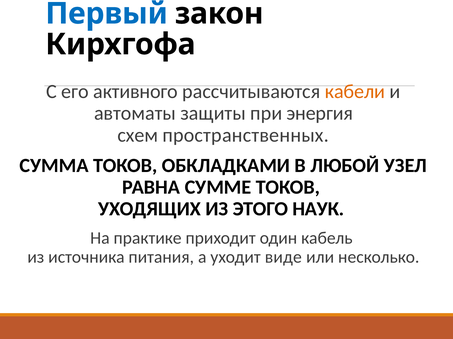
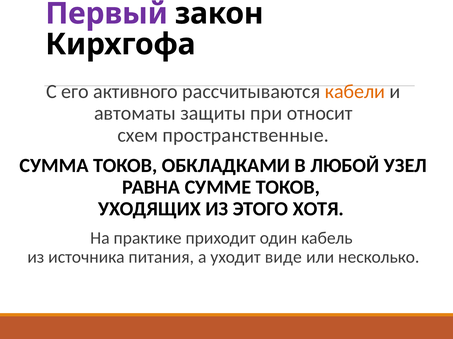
Первый colour: blue -> purple (107, 14)
энергия: энергия -> относит (320, 114)
пространственных: пространственных -> пространственные (246, 135)
НАУК: НАУК -> ХОТЯ (318, 209)
